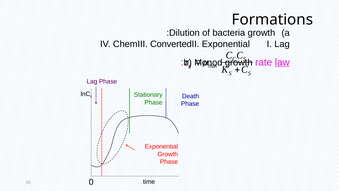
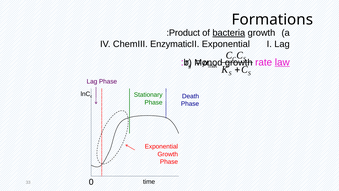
Dilution: Dilution -> Product (184, 33)
bacteria underline: none -> present (229, 33)
Converted: Converted -> Enzymatic (171, 44)
